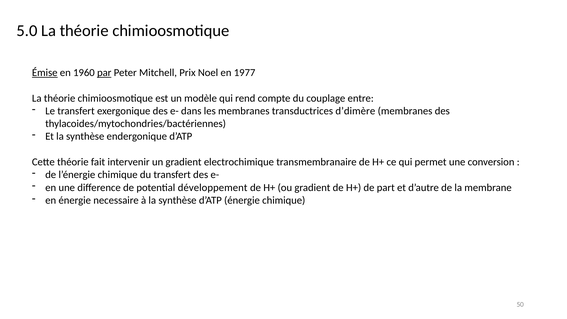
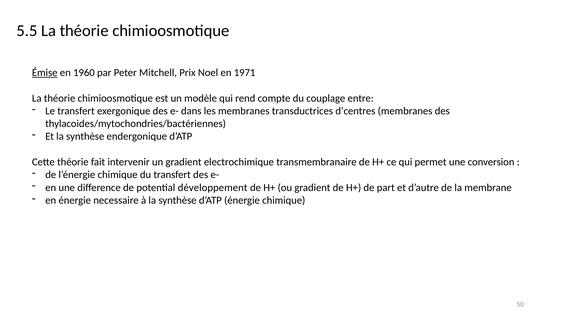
5.0: 5.0 -> 5.5 (27, 31)
par underline: present -> none (104, 73)
1977: 1977 -> 1971 (245, 73)
d’dimère: d’dimère -> d’centres (355, 111)
